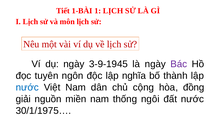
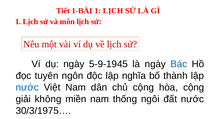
3-9-1945: 3-9-1945 -> 5-9-1945 (108, 64)
Bác colour: purple -> blue (179, 64)
hòa đồng: đồng -> cộng (194, 87)
nguồn: nguồn -> không (48, 99)
30/1/1975…: 30/1/1975… -> 30/3/1975… (43, 110)
